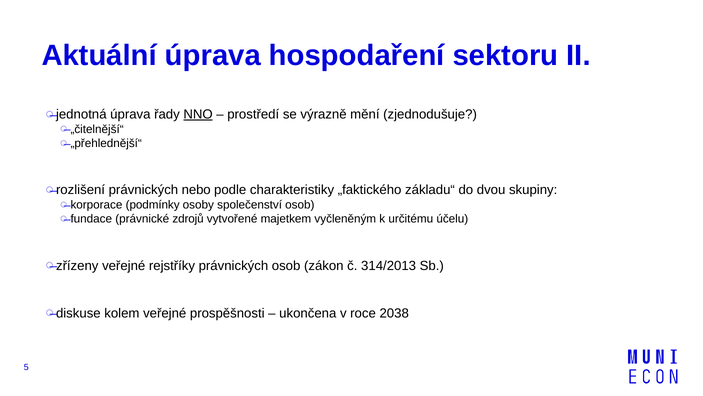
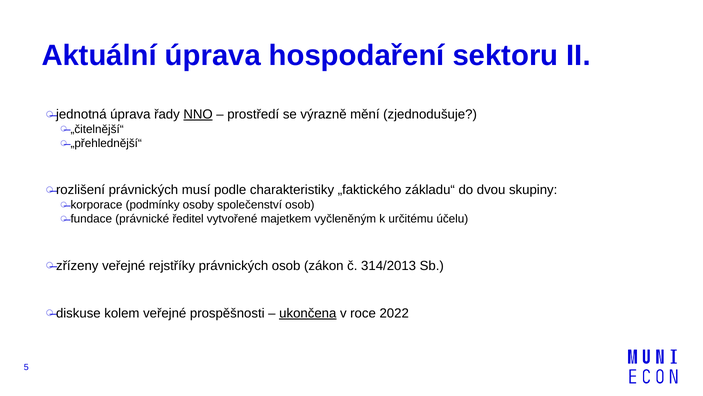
nebo: nebo -> musí (196, 190)
zdrojů: zdrojů -> ředitel (188, 219)
ukončena underline: none -> present (308, 313)
2038: 2038 -> 2022 (394, 313)
